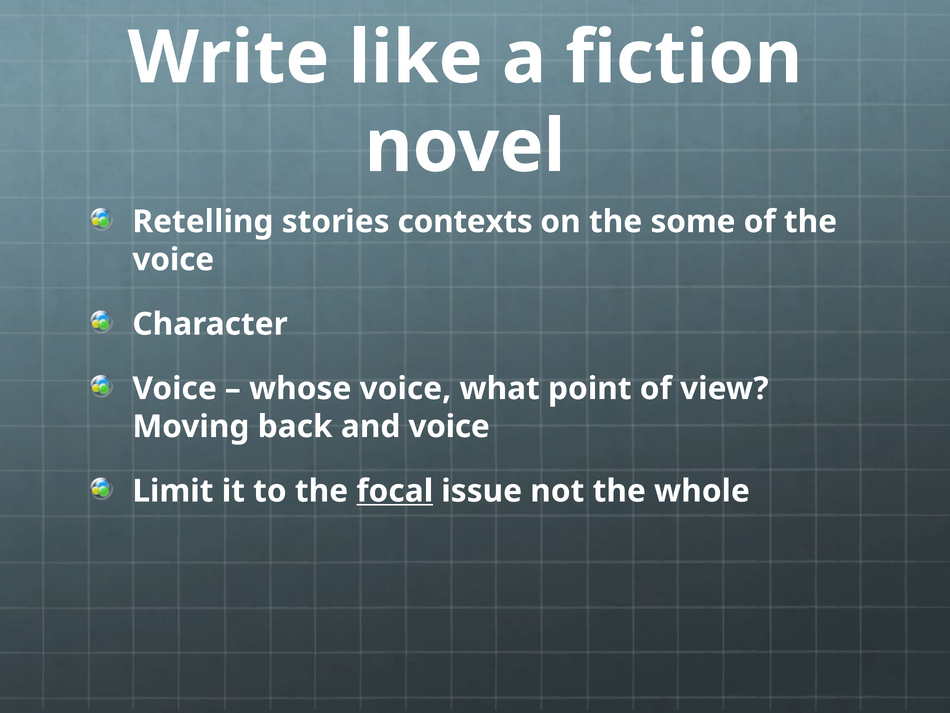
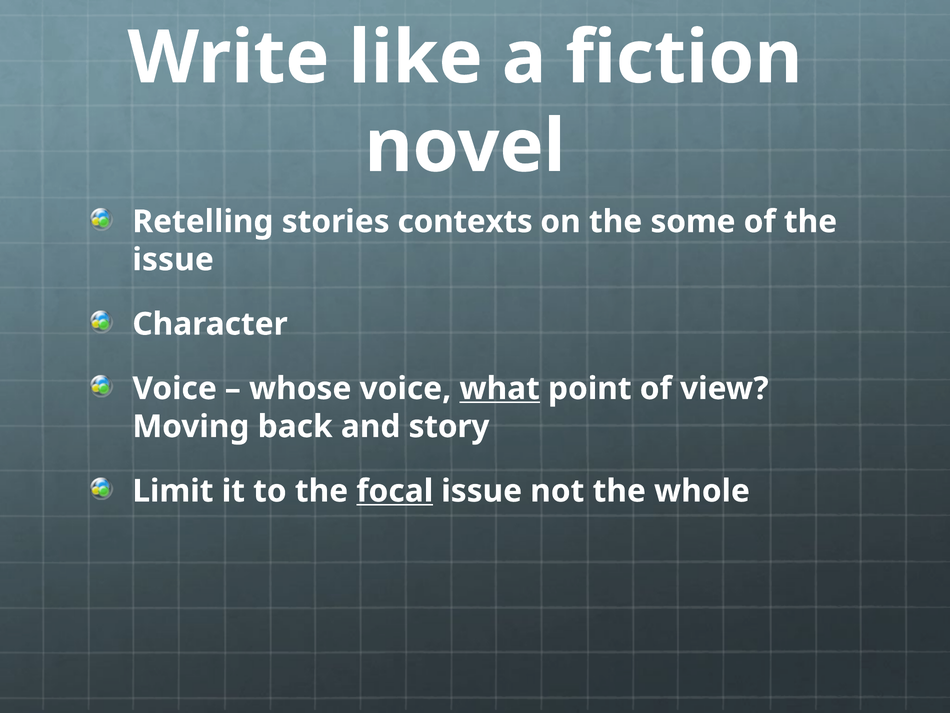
voice: voice -> issue (173, 260)
what underline: none -> present (500, 388)
and voice: voice -> story (449, 426)
